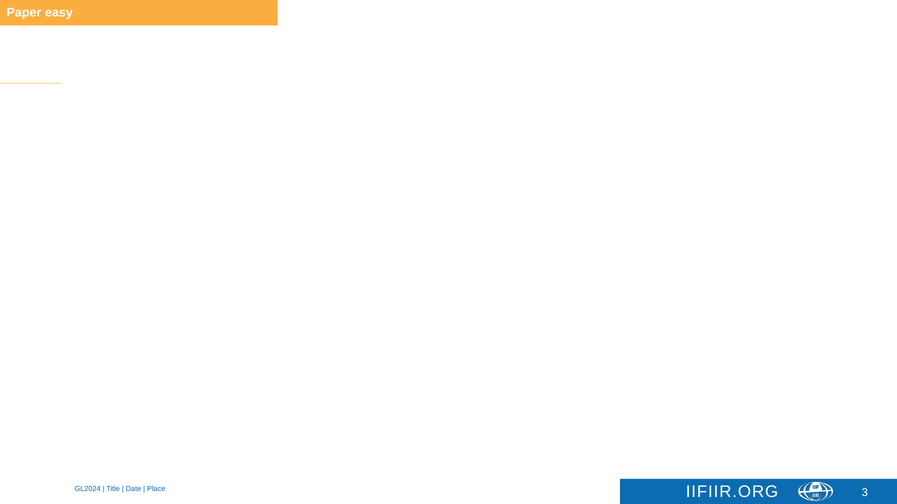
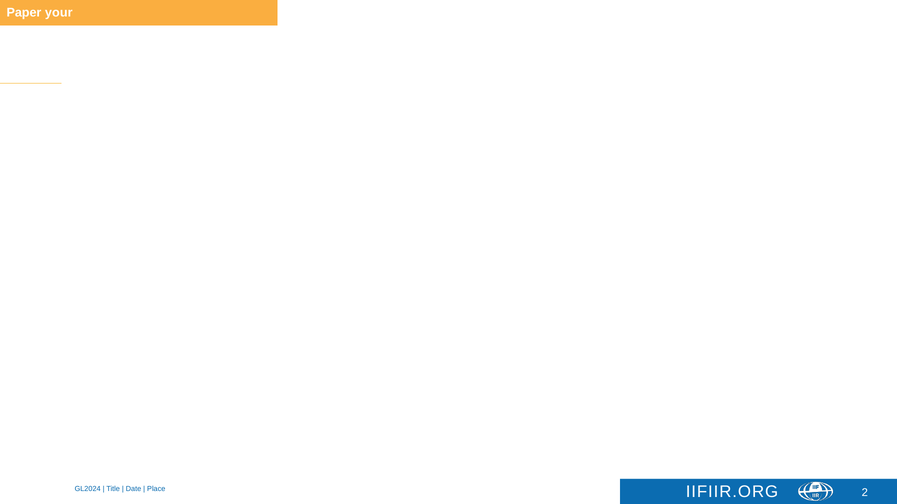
easy: easy -> your (59, 13)
3: 3 -> 2 (865, 493)
